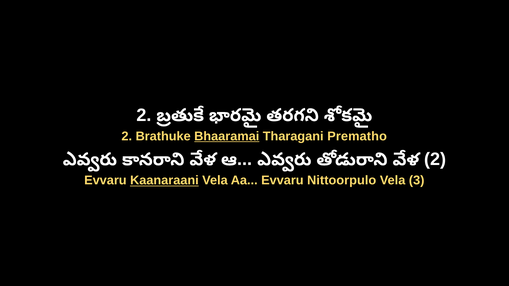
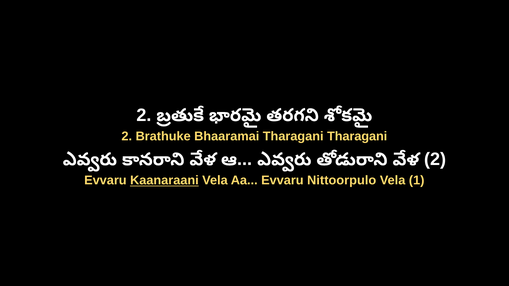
Bhaaramai underline: present -> none (227, 136)
Tharagani Prematho: Prematho -> Tharagani (357, 136)
3: 3 -> 1 (417, 181)
